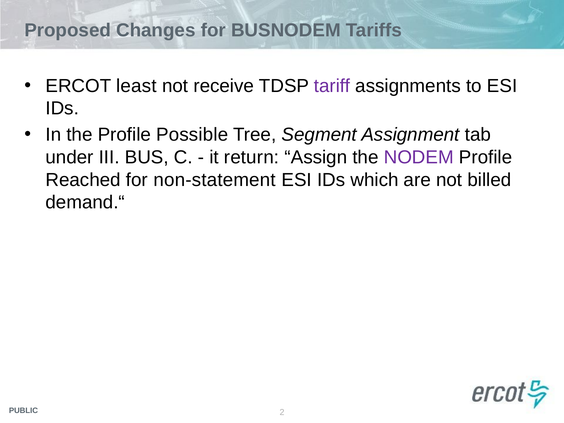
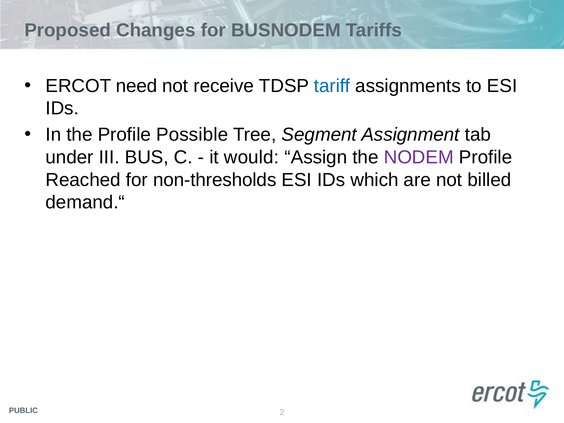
least: least -> need (137, 86)
tariff colour: purple -> blue (332, 86)
return: return -> would (252, 157)
non-statement: non-statement -> non-thresholds (215, 180)
